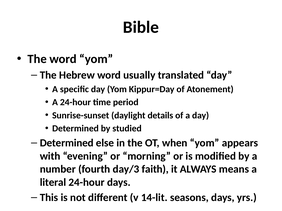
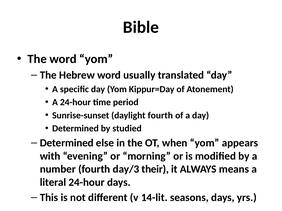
daylight details: details -> fourth (160, 116)
faith: faith -> their (155, 170)
